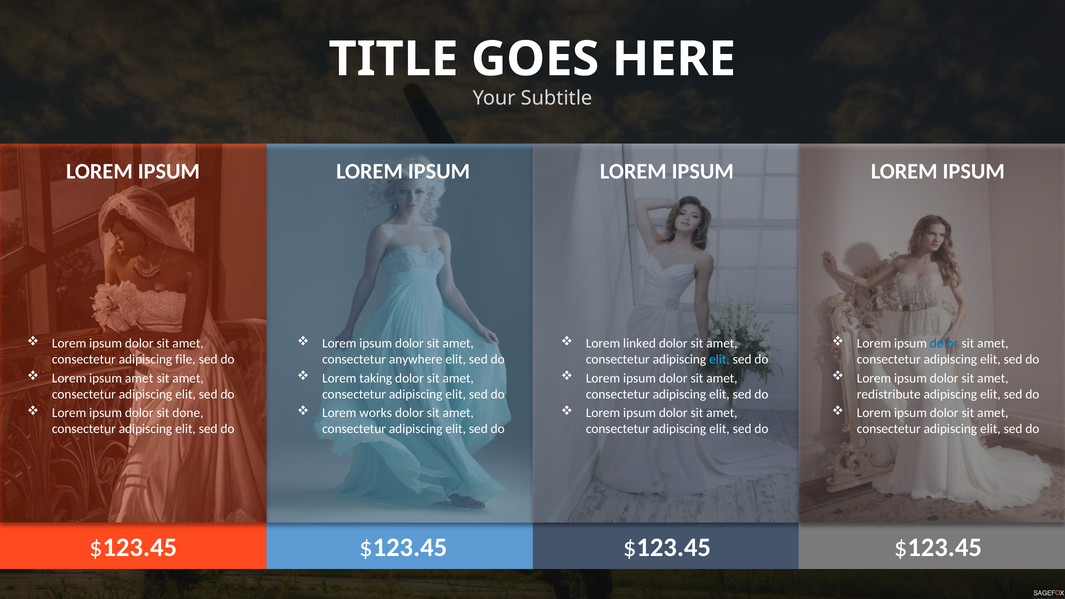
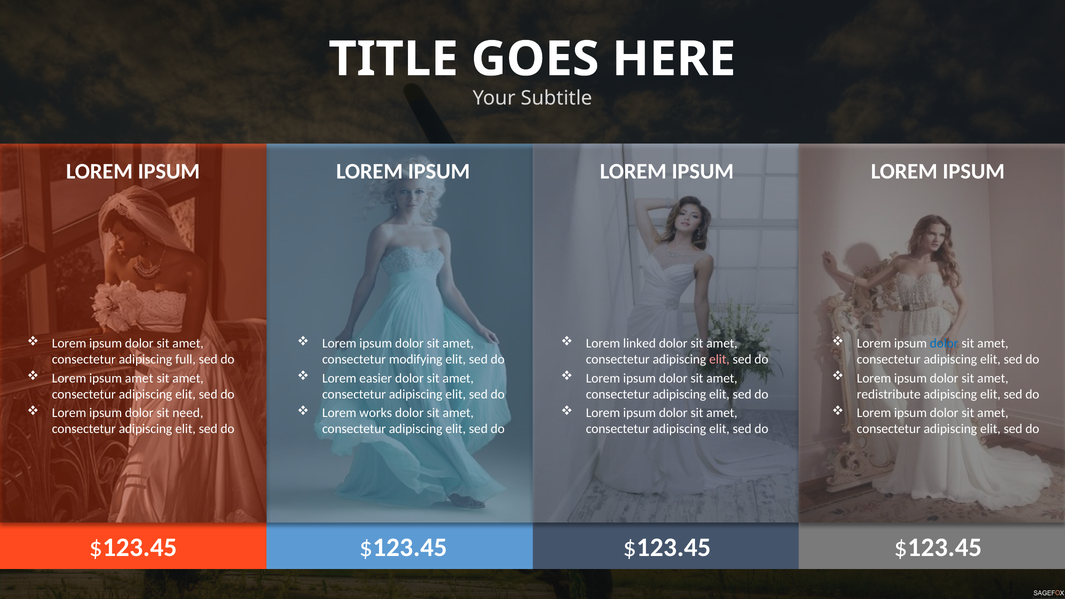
file: file -> full (186, 360)
anywhere: anywhere -> modifying (416, 360)
elit colour: light blue -> pink (719, 360)
taking: taking -> easier (376, 378)
done: done -> need (188, 413)
